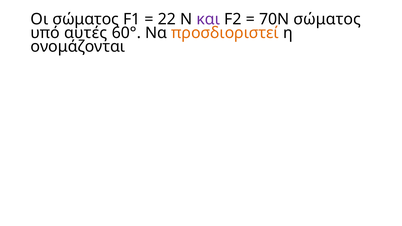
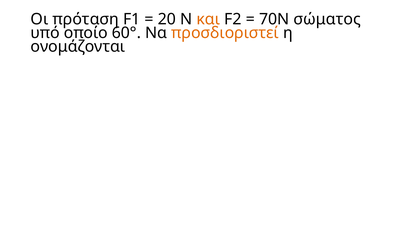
Οι σώματος: σώματος -> πρόταση (86, 19)
22: 22 -> 20 (167, 19)
και colour: purple -> orange (208, 19)
αυτές: αυτές -> οποίο (86, 33)
